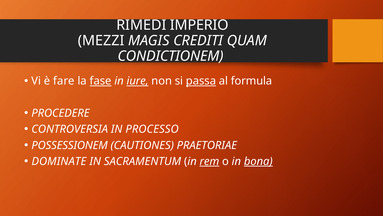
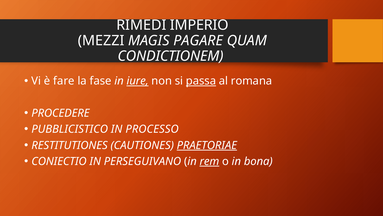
CREDITI: CREDITI -> PAGARE (198, 41)
fase underline: present -> none (101, 81)
formula: formula -> romana (252, 81)
CONTROVERSIA: CONTROVERSIA -> PUBBLICISTICO (70, 129)
POSSESSIONEM: POSSESSIONEM -> RESTITUTIONES (70, 145)
PRAETORIAE underline: none -> present (207, 145)
DOMINATE: DOMINATE -> CONIECTIO (59, 161)
SACRAMENTUM: SACRAMENTUM -> PERSEGUIVANO (142, 161)
bona underline: present -> none (258, 161)
